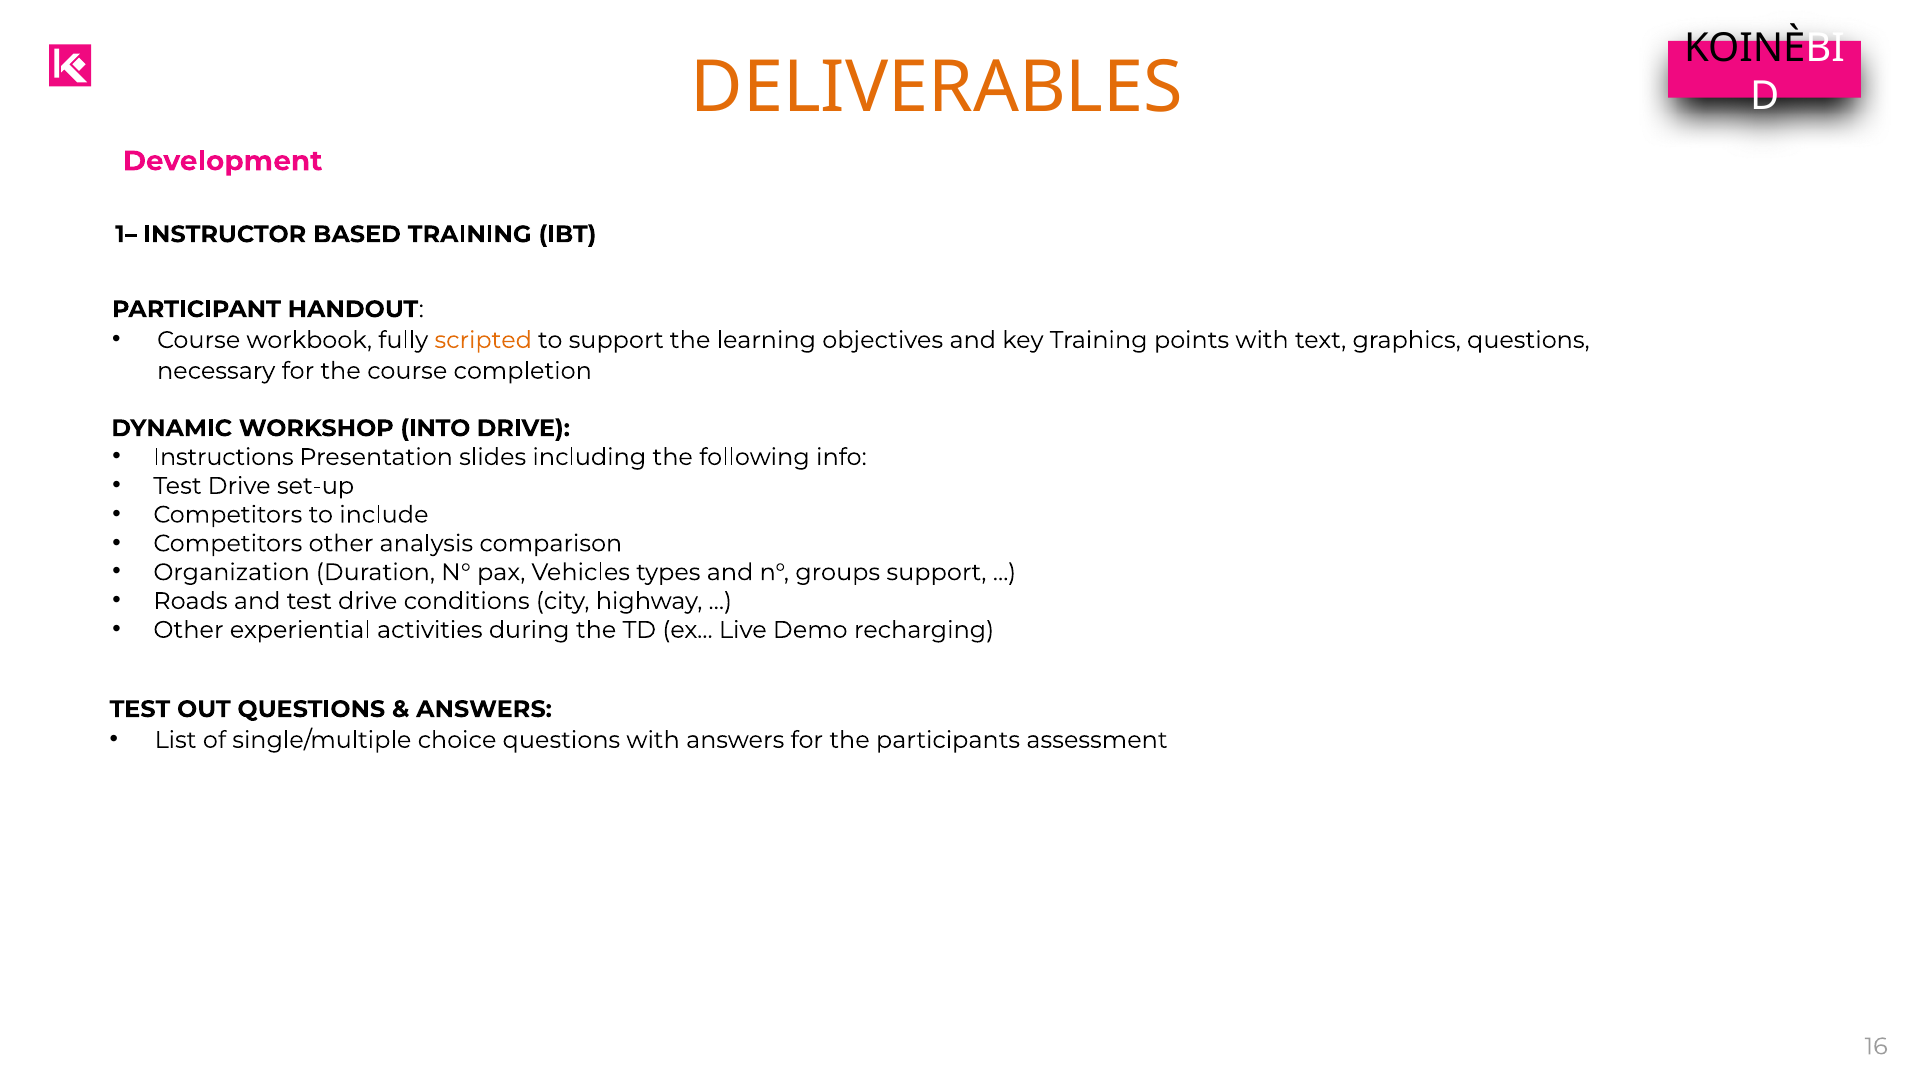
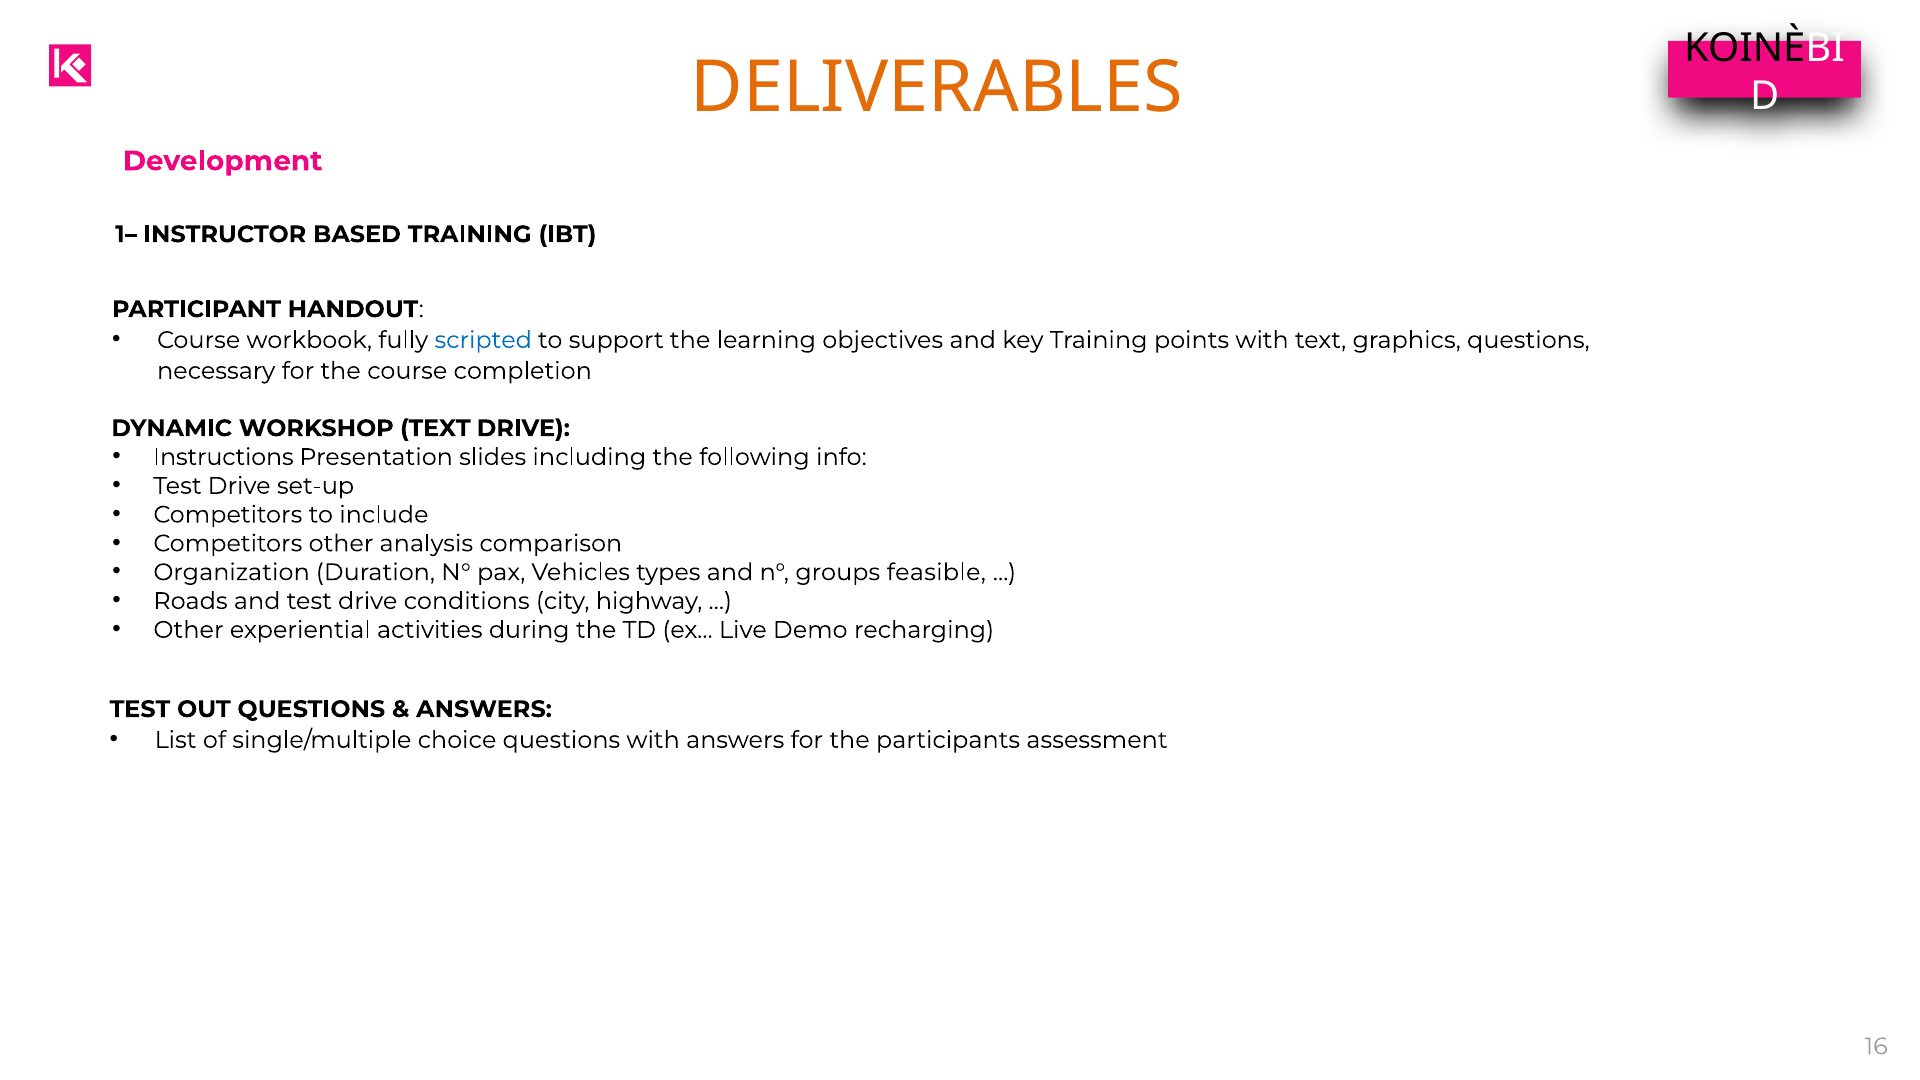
scripted colour: orange -> blue (483, 340)
WORKSHOP INTO: INTO -> TEXT (435, 428)
groups support: support -> feasible (936, 572)
